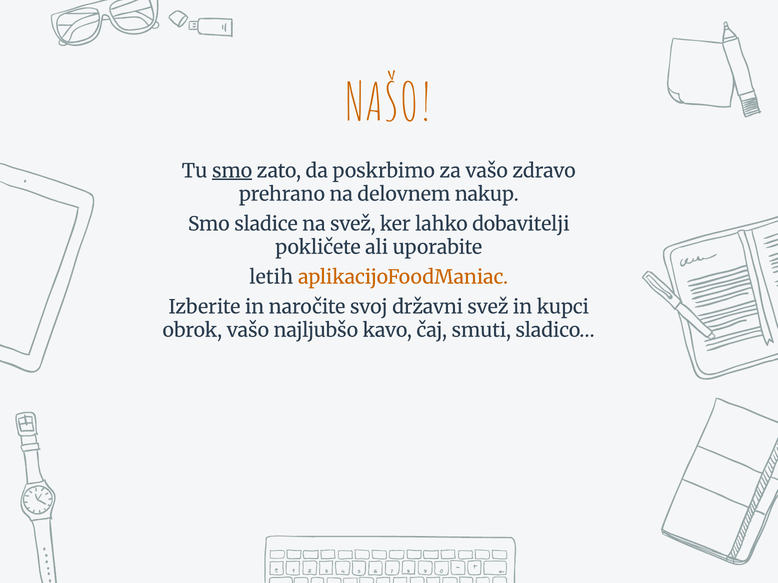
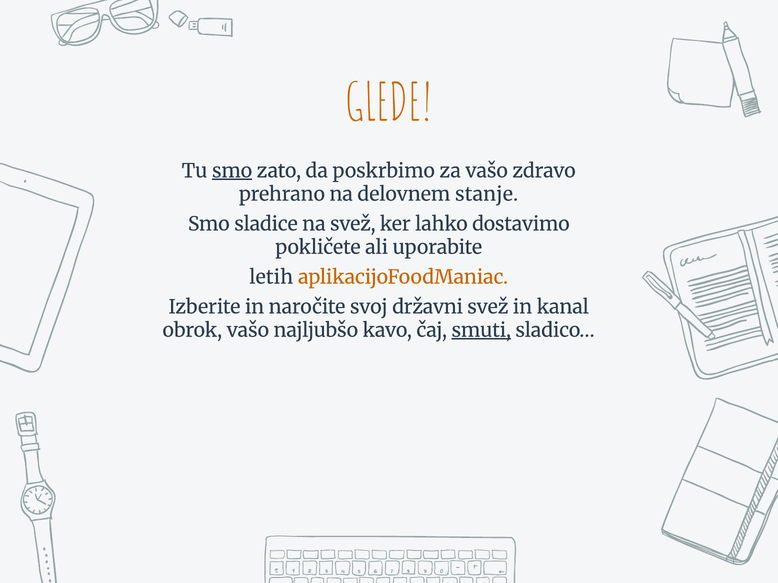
NAŠO: NAŠO -> GLEDE (389, 104)
nakup: nakup -> stanje (487, 194)
dobavitelji: dobavitelji -> dostavimo (521, 224)
kupci: kupci -> kanal (563, 307)
smuti underline: none -> present (481, 331)
